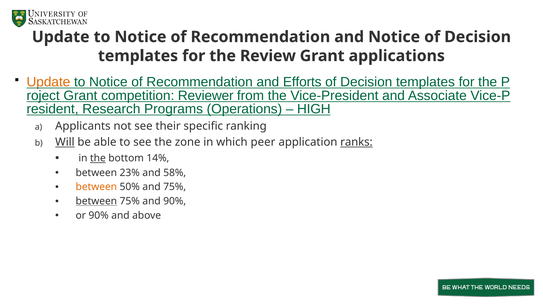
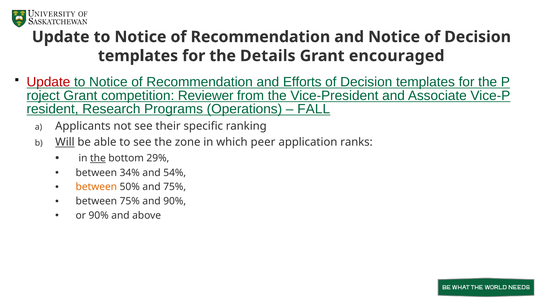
Review: Review -> Details (268, 56)
applications: applications -> encouraged (397, 56)
Update colour: orange -> red (48, 82)
HIGH: HIGH -> FALL (314, 109)
ranks underline: present -> none (356, 142)
14%: 14% -> 29% (158, 158)
23%: 23% -> 34% (130, 173)
58%: 58% -> 54% (175, 173)
between underline: present -> none (96, 201)
